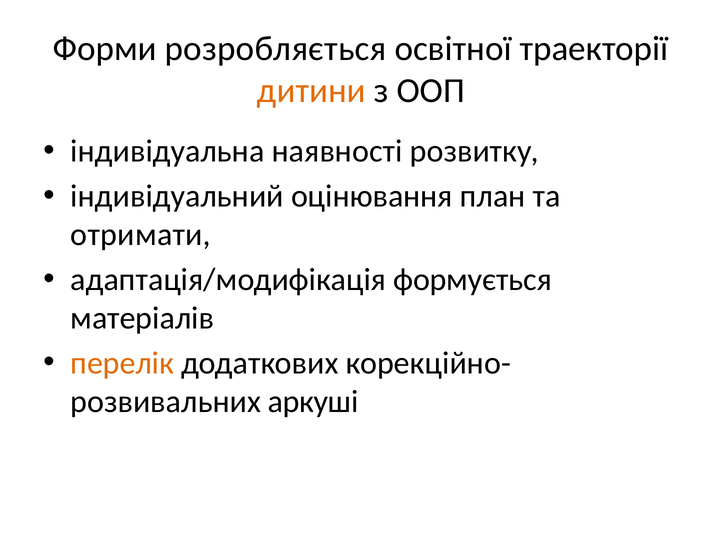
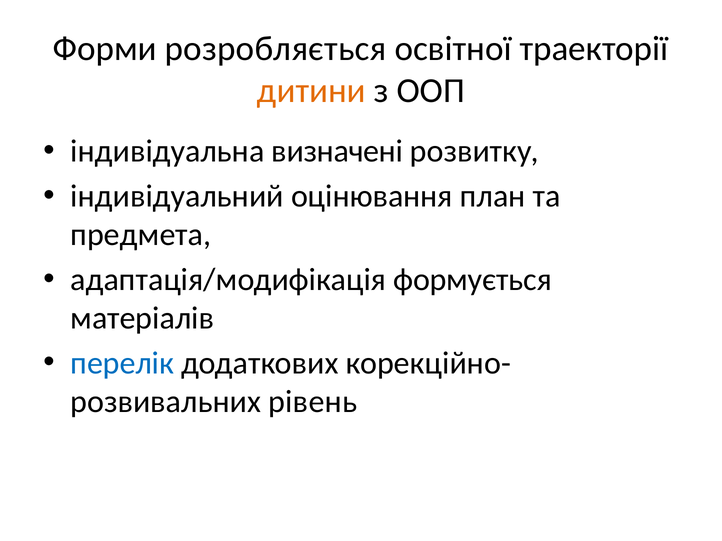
наявності: наявності -> визначені (337, 151)
отримати: отримати -> предмета (141, 235)
перелік colour: orange -> blue (122, 363)
аркуші: аркуші -> рівень (313, 402)
